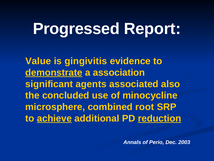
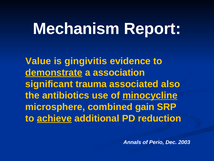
Progressed: Progressed -> Mechanism (76, 29)
agents: agents -> trauma (91, 84)
concluded: concluded -> antibiotics (66, 95)
minocycline underline: none -> present (150, 95)
root: root -> gain (145, 107)
reduction underline: present -> none (160, 118)
